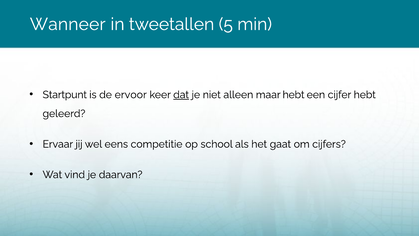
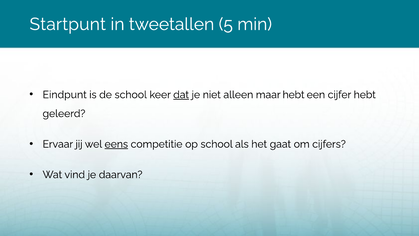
Wanneer: Wanneer -> Startpunt (68, 24)
Startpunt: Startpunt -> Eindpunt (65, 95)
de ervoor: ervoor -> school (131, 95)
eens underline: none -> present (116, 144)
